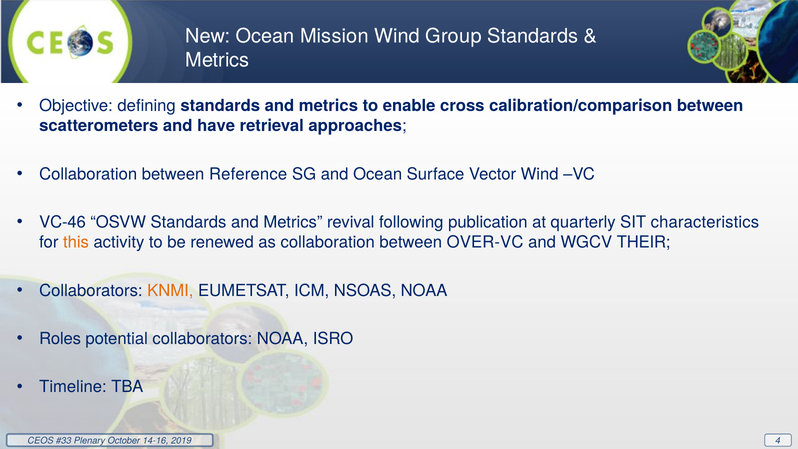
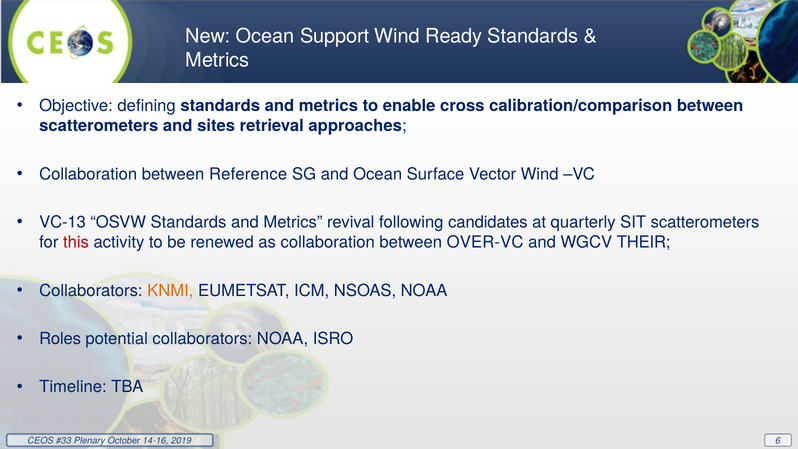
Mission: Mission -> Support (335, 36)
Group: Group -> Ready (454, 36)
have: have -> sites (216, 126)
VC-46: VC-46 -> VC-13 (62, 222)
publication: publication -> candidates (488, 222)
SIT characteristics: characteristics -> scatterometers (705, 222)
this colour: orange -> red (76, 242)
4: 4 -> 6 (778, 441)
